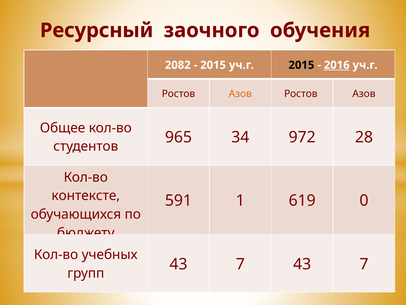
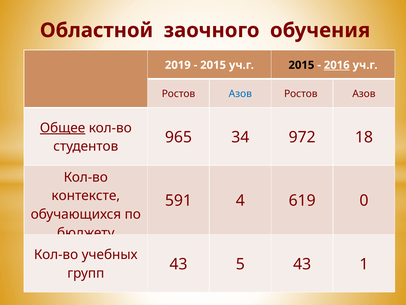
Ресурсный: Ресурсный -> Областной (97, 30)
2082: 2082 -> 2019 (178, 65)
Азов colour: orange -> blue (240, 94)
Общее underline: none -> present (63, 128)
28: 28 -> 18 (364, 137)
1: 1 -> 4 (240, 200)
7: 7 -> 5 (240, 264)
7: 7 -> 1 (364, 264)
